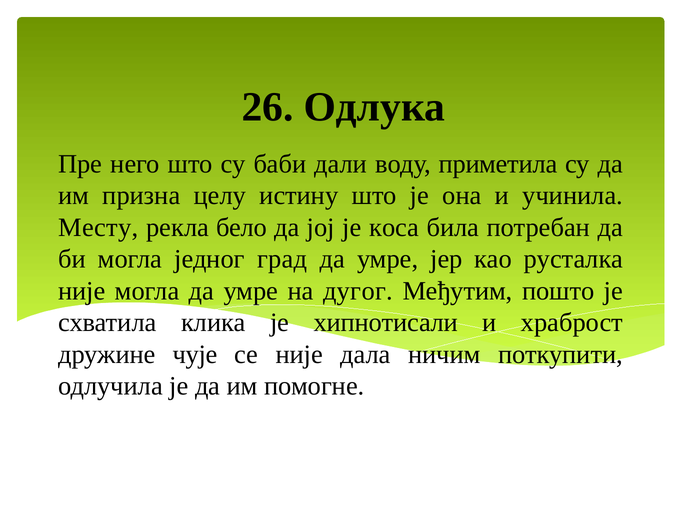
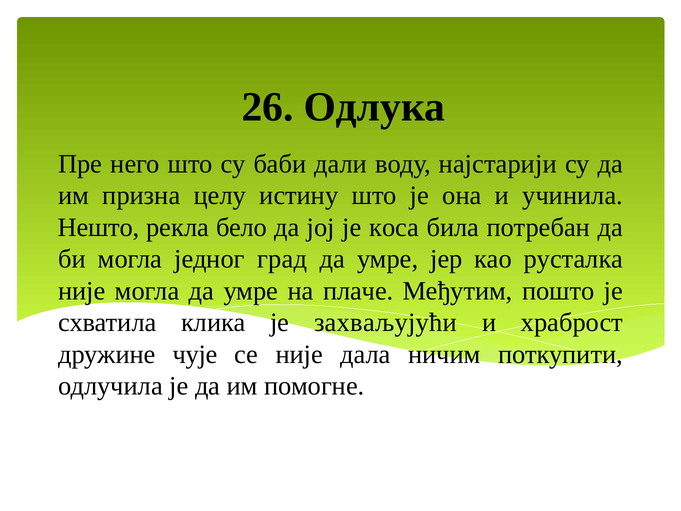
приметила: приметила -> најстарији (498, 164)
Месту: Месту -> Нешто (99, 227)
дугог: дугог -> плаче (358, 291)
хипнотисали: хипнотисали -> захваљујући (386, 322)
